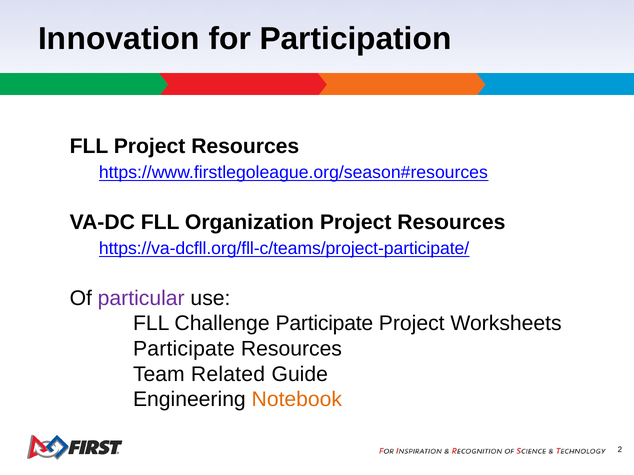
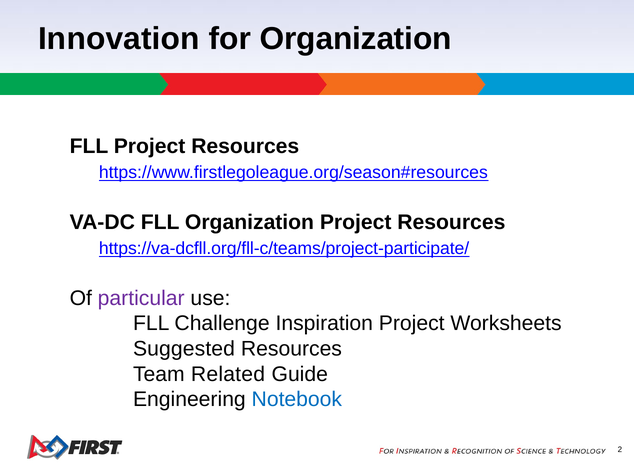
for Participation: Participation -> Organization (356, 39)
Challenge Participate: Participate -> Inspiration (324, 324)
Participate: Participate -> Suggested (184, 349)
Notebook colour: orange -> blue (297, 400)
